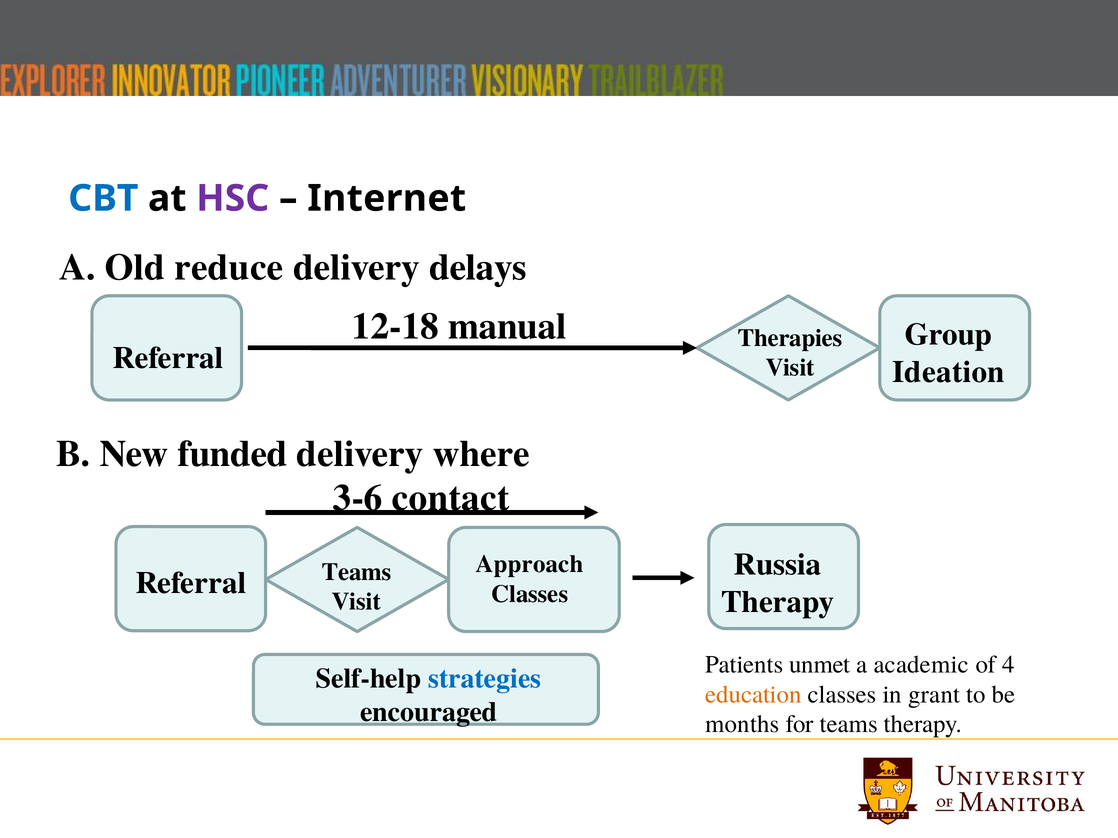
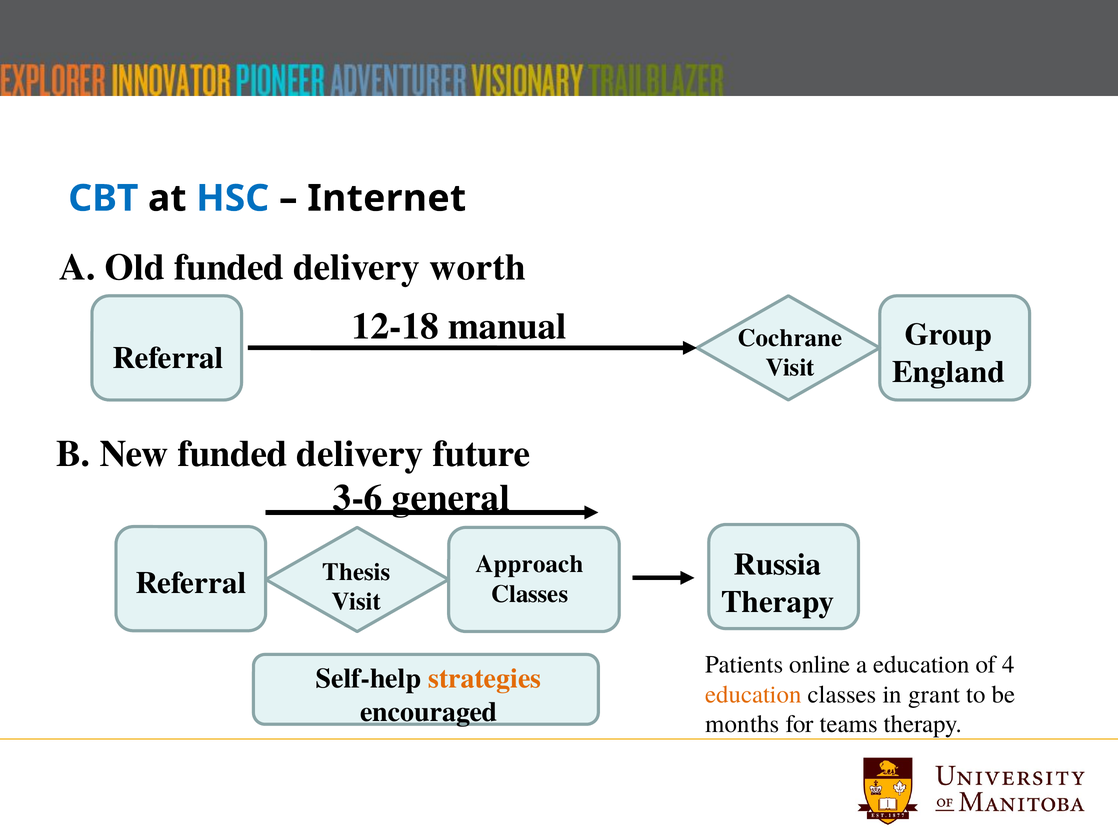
HSC colour: purple -> blue (233, 199)
Old reduce: reduce -> funded (229, 268)
delays: delays -> worth (478, 268)
Therapies: Therapies -> Cochrane (790, 338)
Ideation: Ideation -> England (949, 372)
where: where -> future (481, 454)
contact: contact -> general (451, 498)
Referral Teams: Teams -> Thesis (356, 572)
unmet: unmet -> online (820, 665)
a academic: academic -> education (921, 665)
strategies colour: blue -> orange (485, 679)
